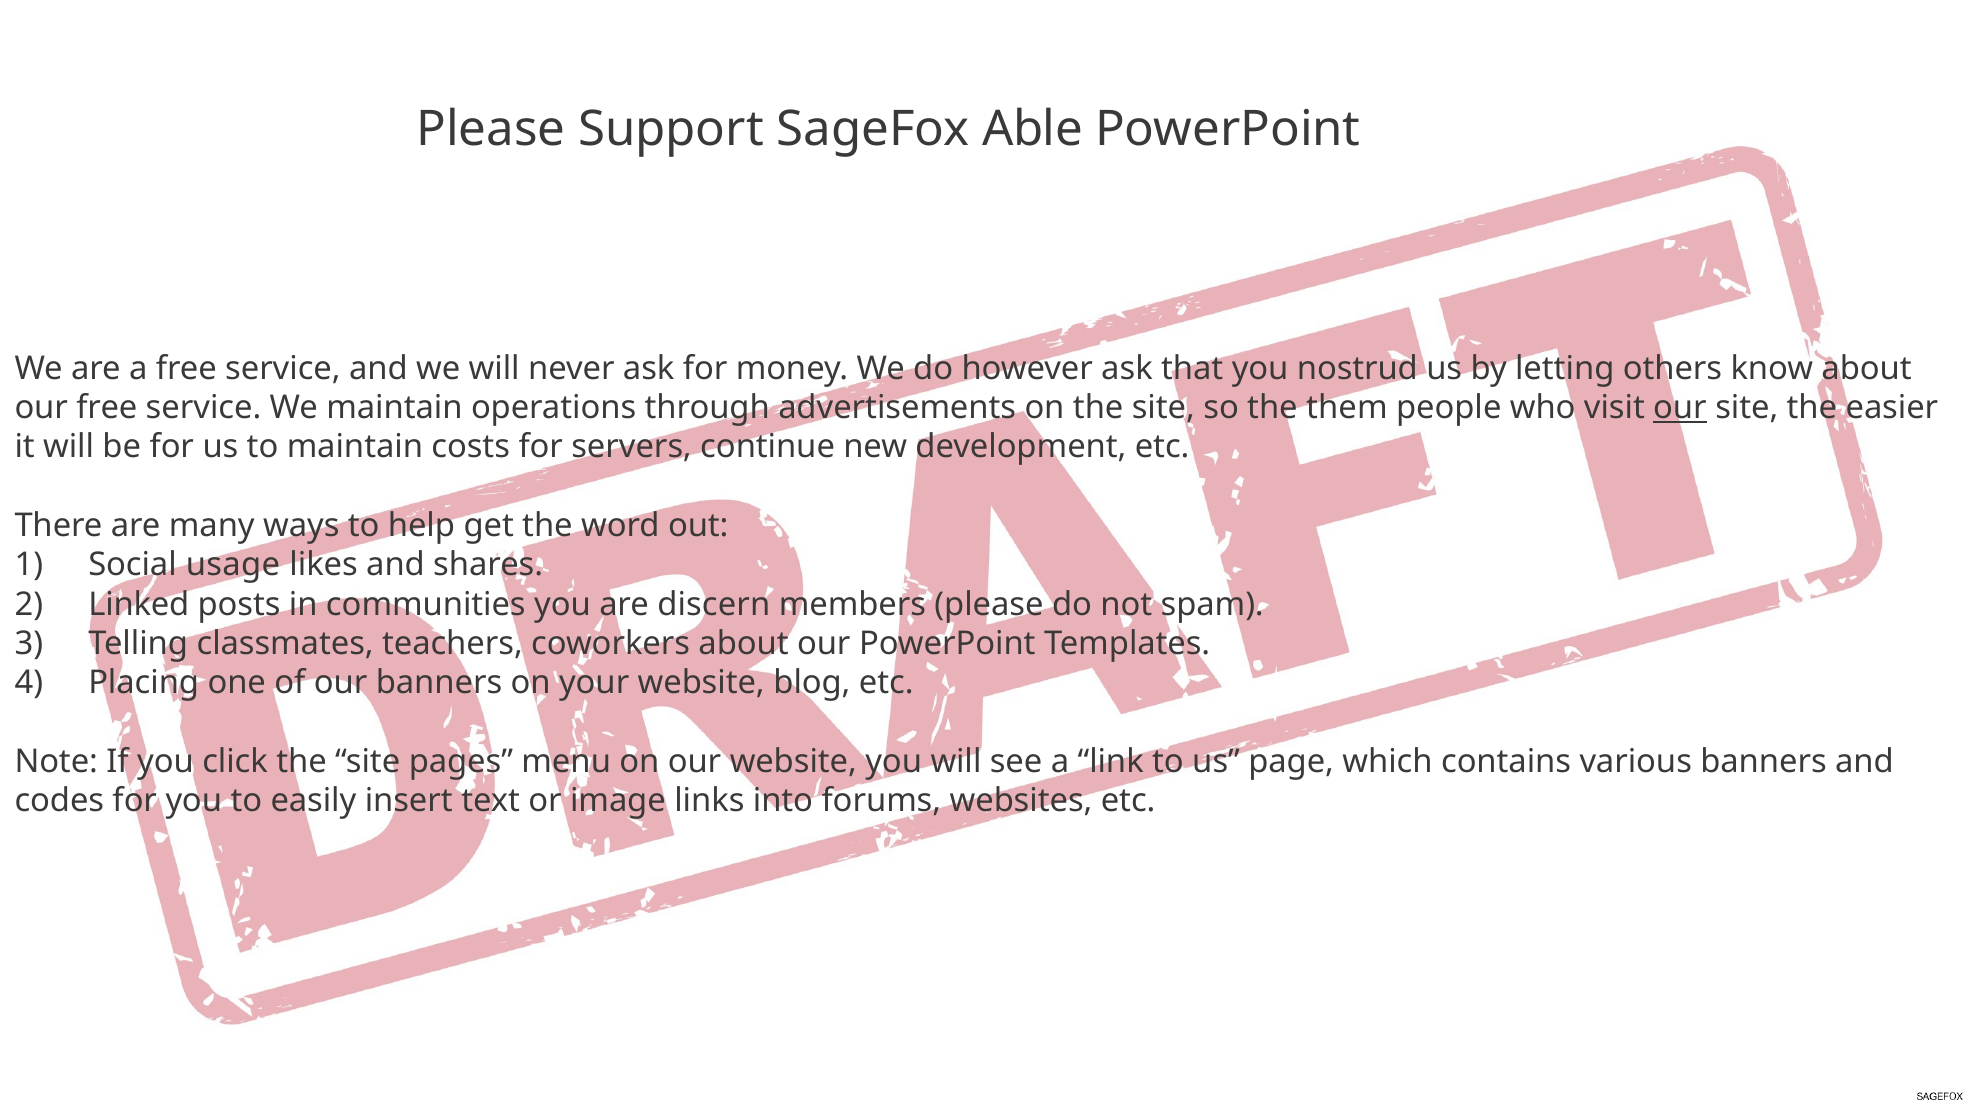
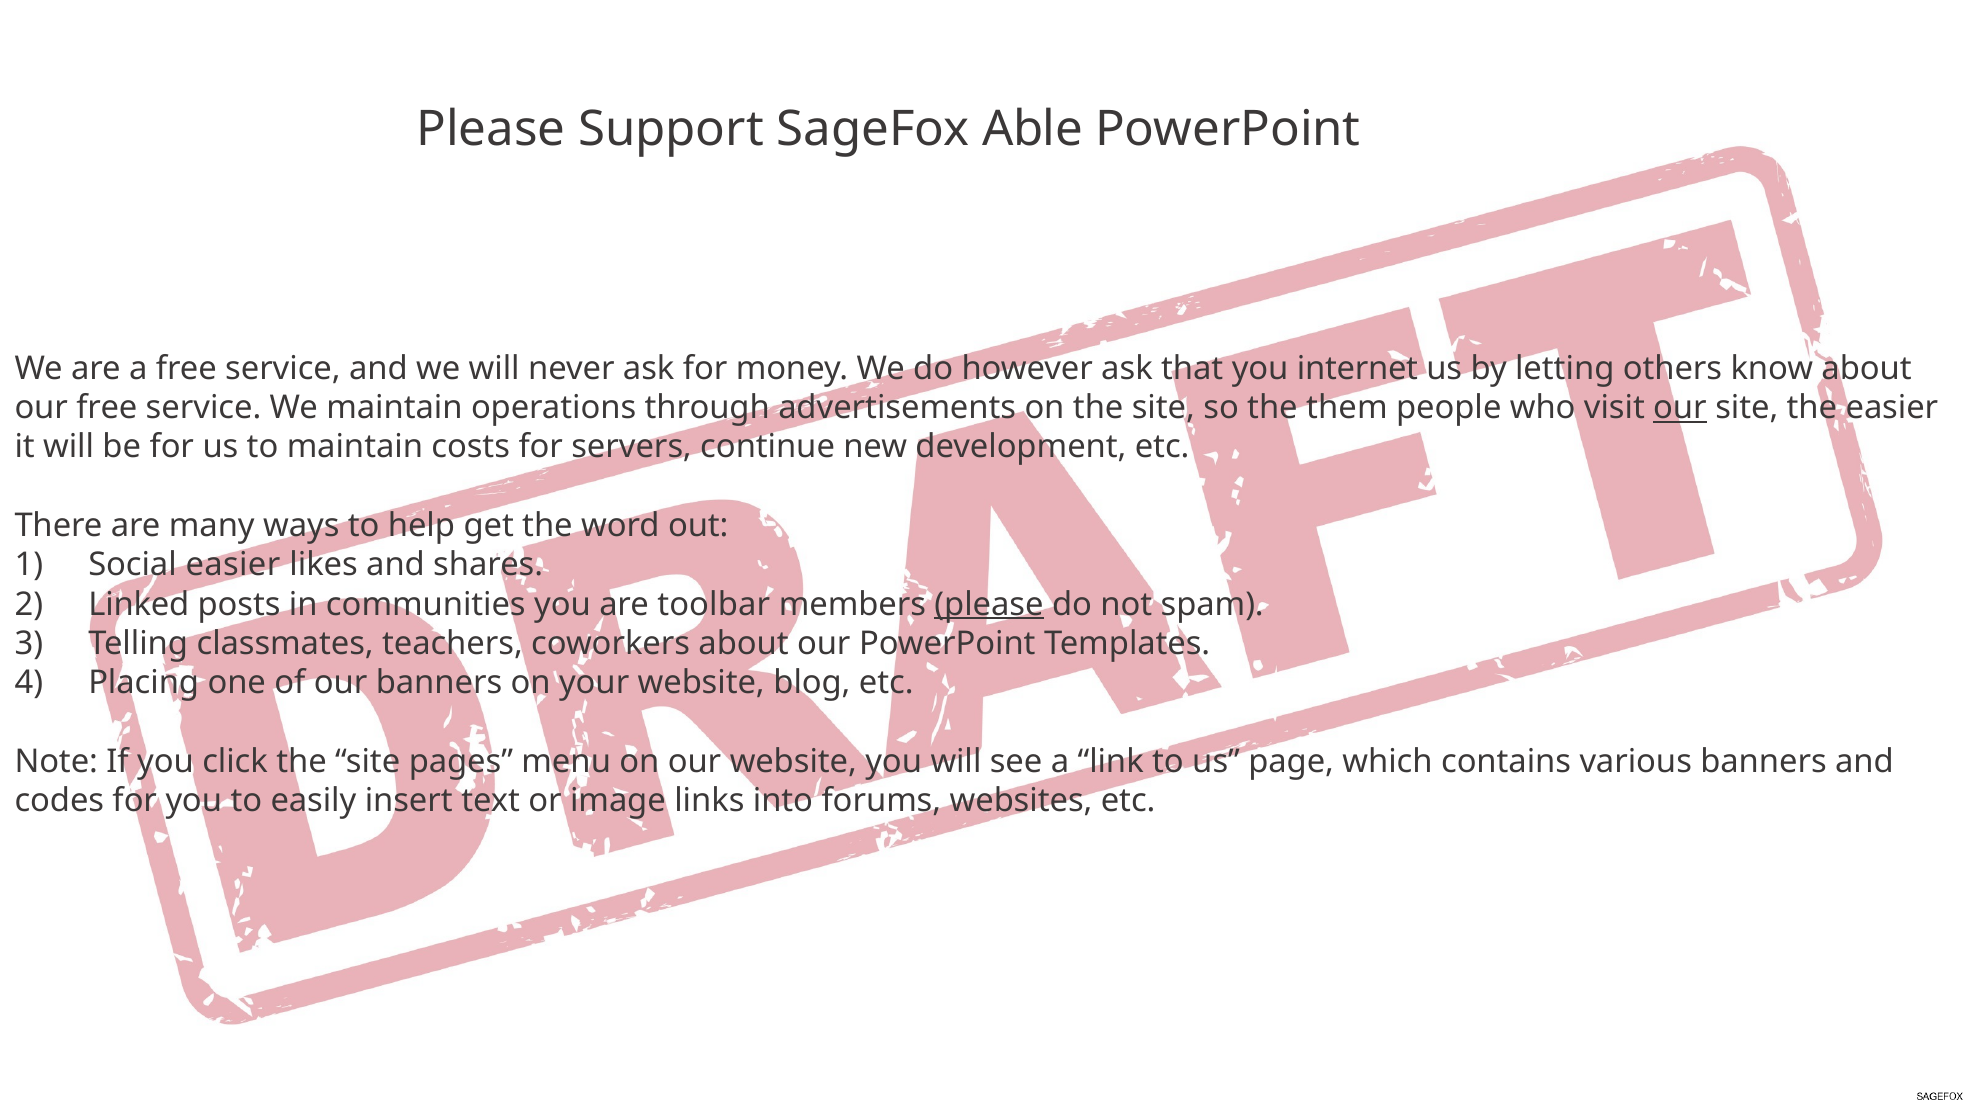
nostrud: nostrud -> internet (1357, 369)
Social usage: usage -> easier (233, 565)
discern: discern -> toolbar (714, 605)
please underline: none -> present (989, 605)
